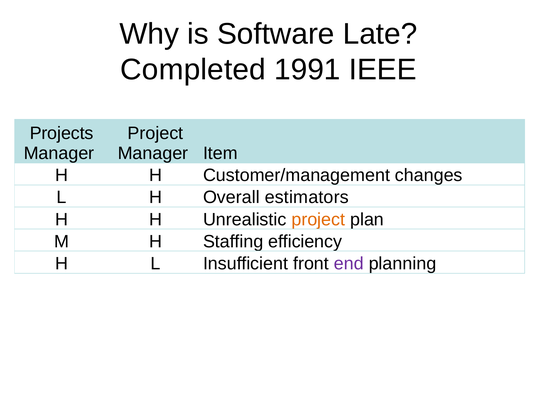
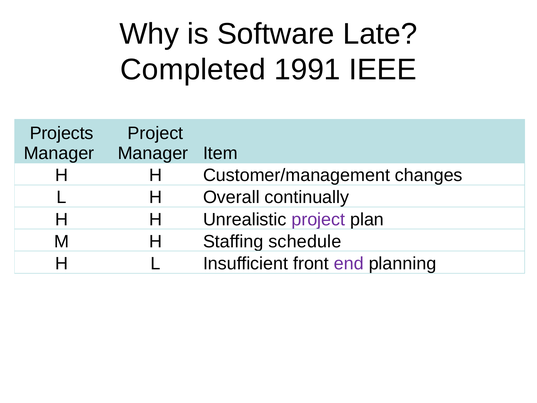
estimators: estimators -> continually (307, 197)
project colour: orange -> purple (318, 219)
efficiency: efficiency -> schedule (305, 241)
